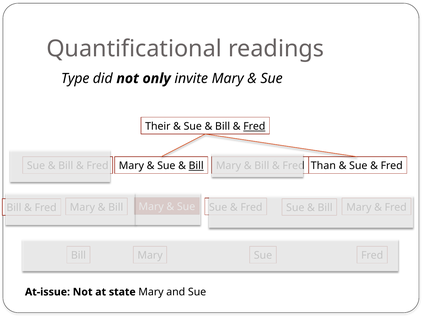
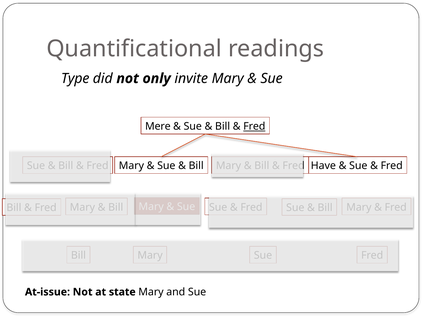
Their: Their -> Mere (158, 126)
Bill underline: present -> none (196, 166)
Than: Than -> Have (323, 166)
